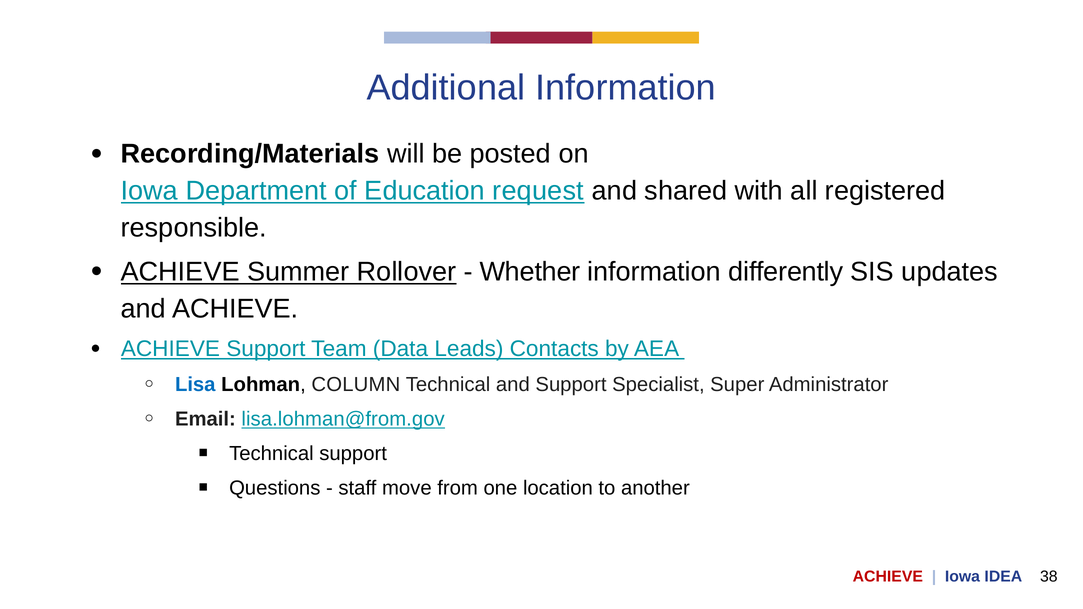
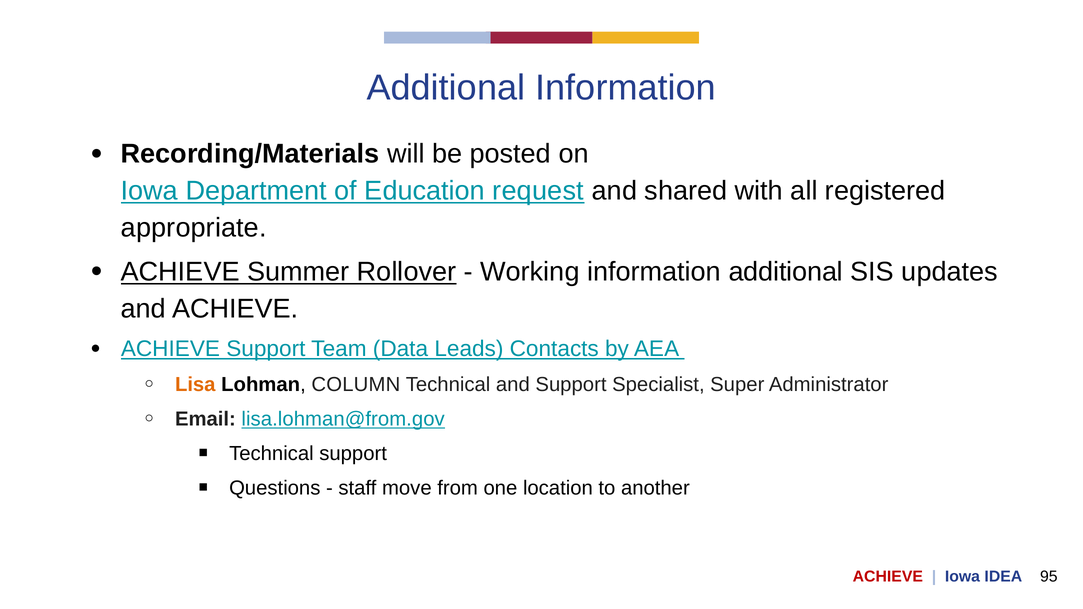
responsible: responsible -> appropriate (194, 228)
Whether: Whether -> Working (530, 272)
information differently: differently -> additional (786, 272)
Lisa colour: blue -> orange (195, 385)
38: 38 -> 95 (1049, 577)
